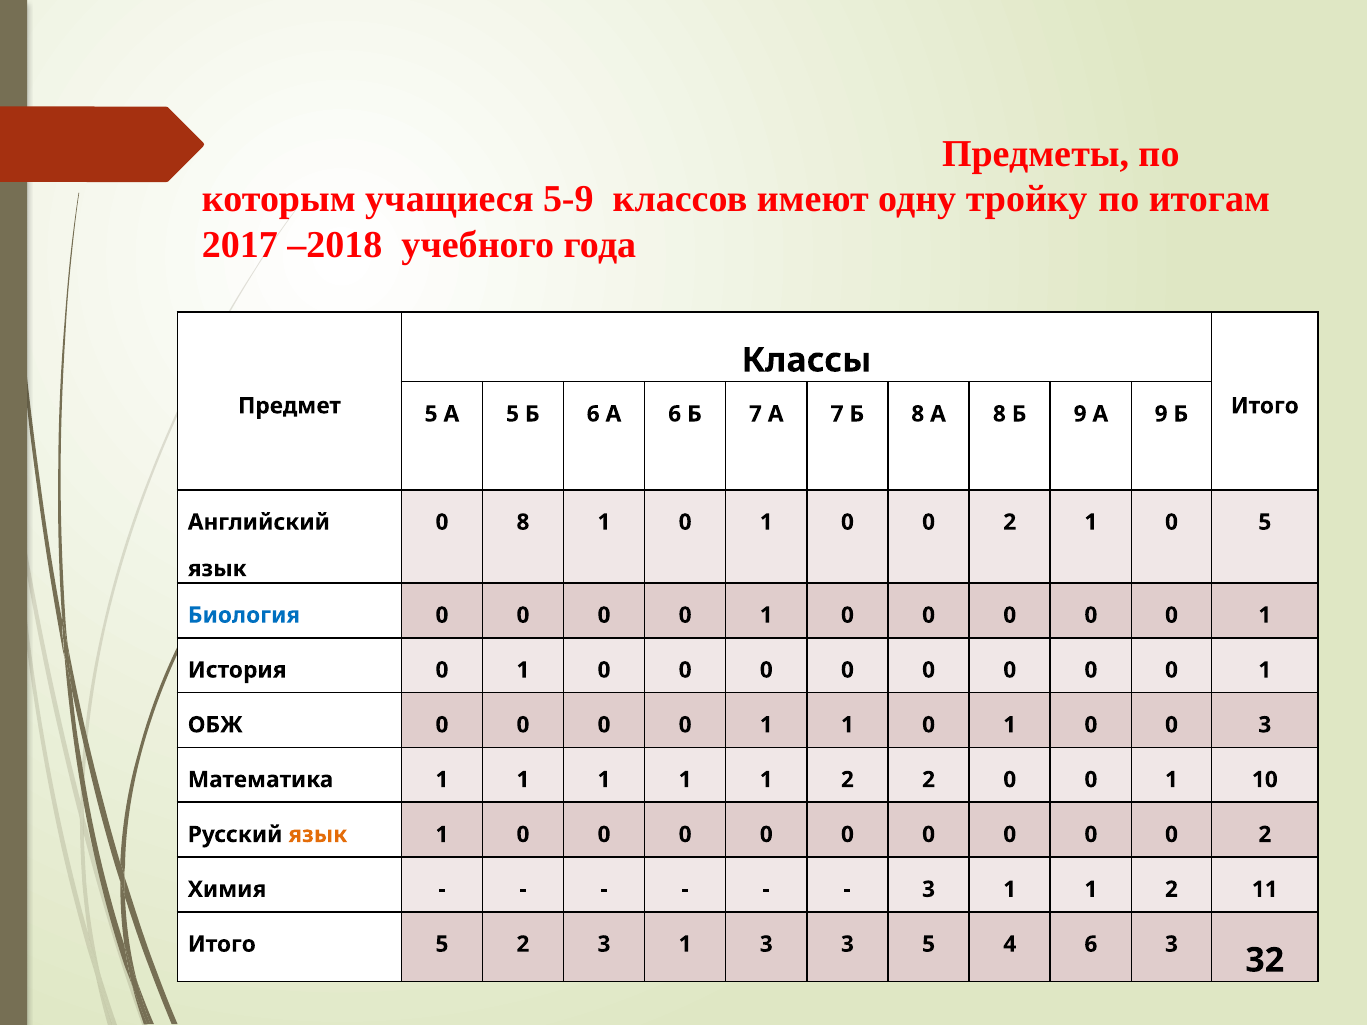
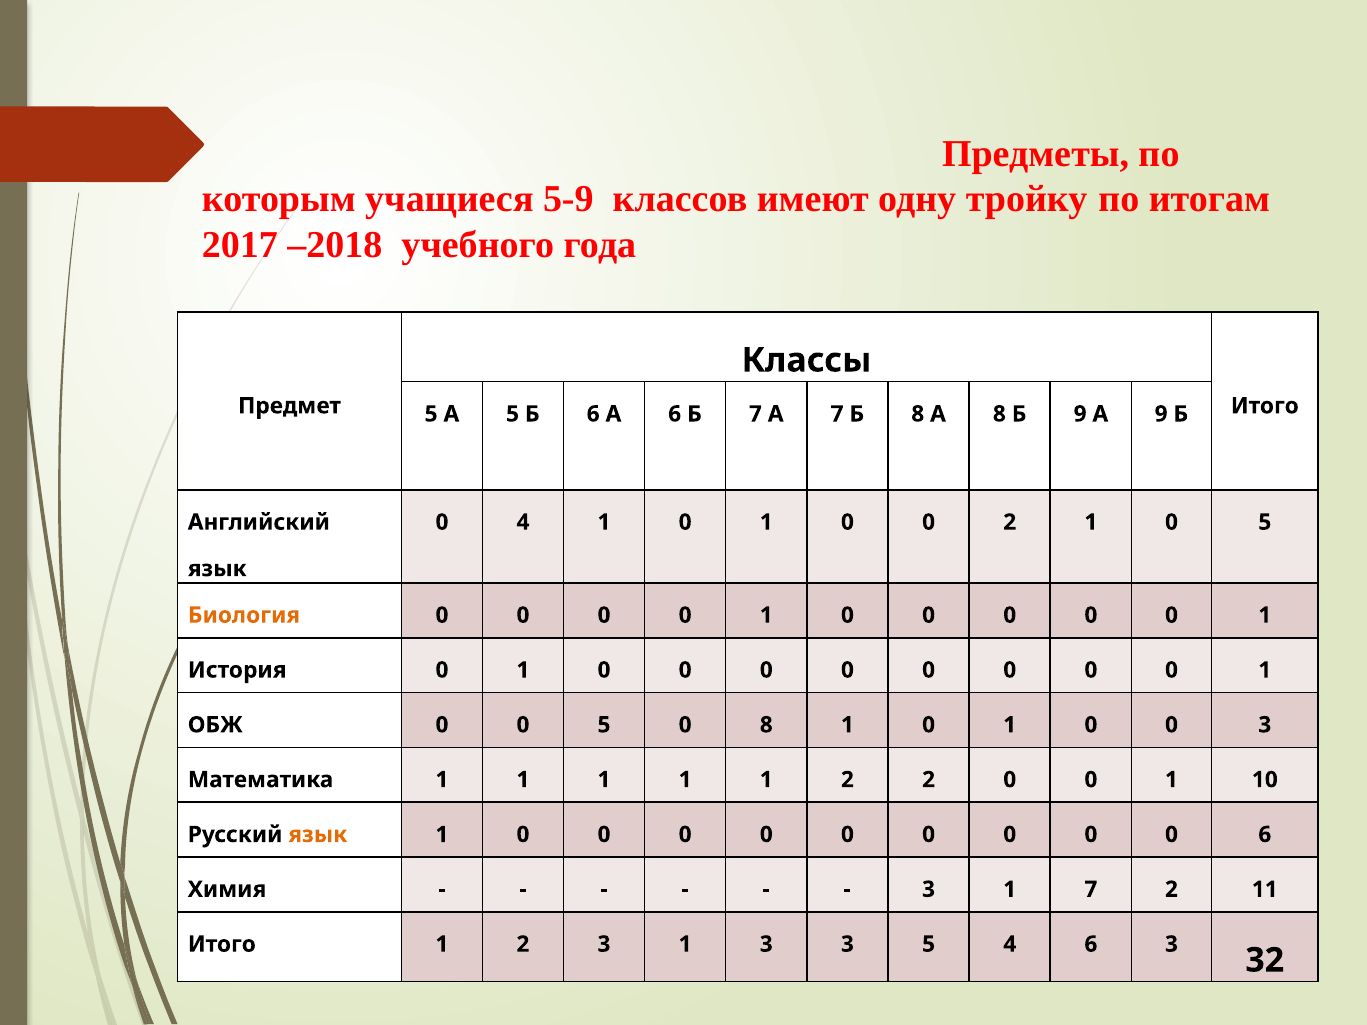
0 8: 8 -> 4 (523, 522)
Биология colour: blue -> orange (244, 615)
ОБЖ 0 0 0: 0 -> 5 (604, 725)
1: 1 -> 8 (766, 725)
0 0 0 2: 2 -> 6 (1265, 835)
3 1 1: 1 -> 7 (1091, 890)
5: 5 -> 1 (442, 944)
